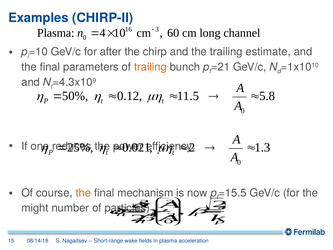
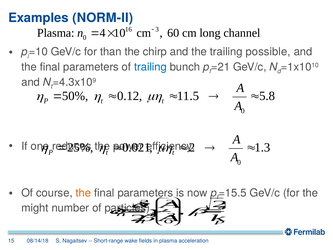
CHIRP-II: CHIRP-II -> NORM-II (103, 18)
after: after -> than (111, 52)
estimate: estimate -> possible (268, 52)
trailing colour: orange -> blue (150, 67)
mechanism: mechanism -> parameters (145, 193)
